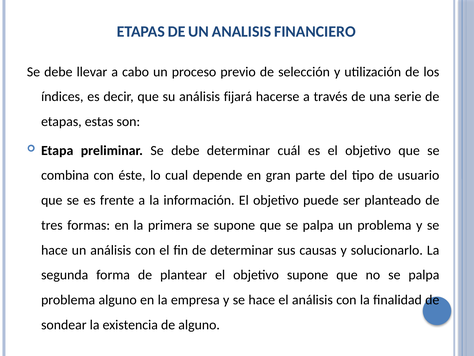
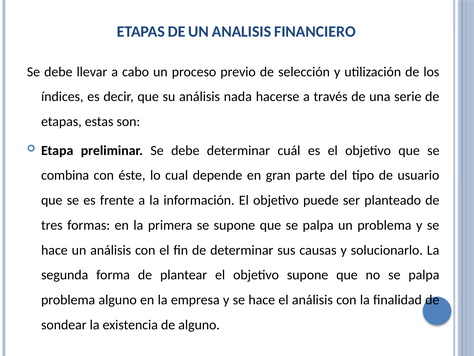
fijará: fijará -> nada (238, 97)
